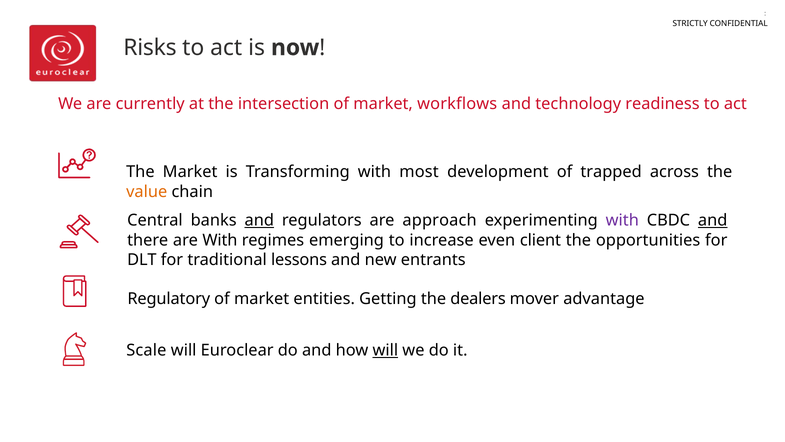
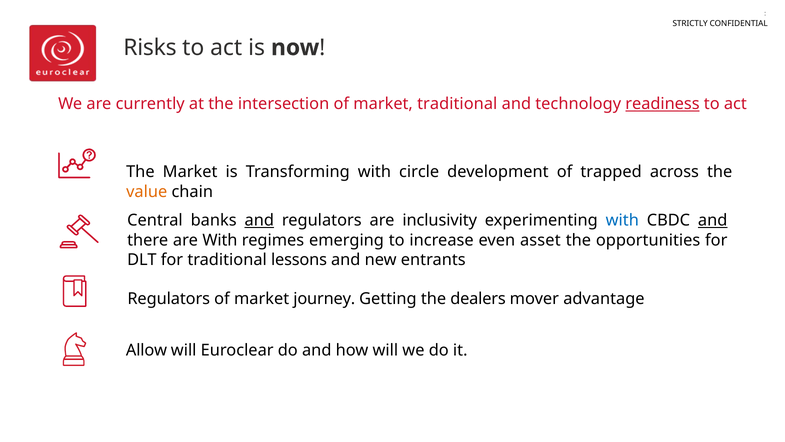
market workflows: workflows -> traditional (457, 104)
readiness underline: none -> present (662, 104)
most: most -> circle (419, 172)
approach: approach -> inclusivity (440, 220)
with colour: purple -> blue (622, 220)
client: client -> asset (540, 240)
Regulatory: Regulatory -> Regulators (169, 298)
entities: entities -> journey (324, 298)
Scale: Scale -> Allow (146, 350)
will underline: present -> none (385, 350)
